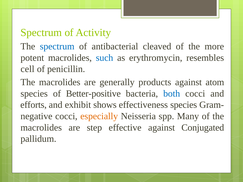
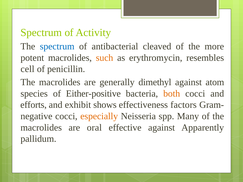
such colour: blue -> orange (105, 58)
products: products -> dimethyl (155, 82)
Better-positive: Better-positive -> Either-positive (93, 94)
both colour: blue -> orange (172, 94)
effectiveness species: species -> factors (184, 105)
step: step -> oral (94, 128)
Conjugated: Conjugated -> Apparently (203, 128)
